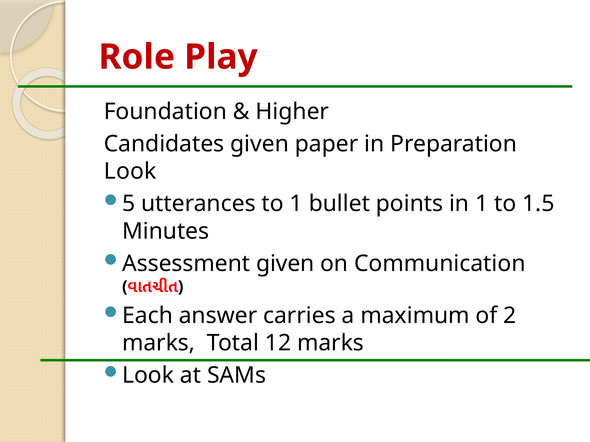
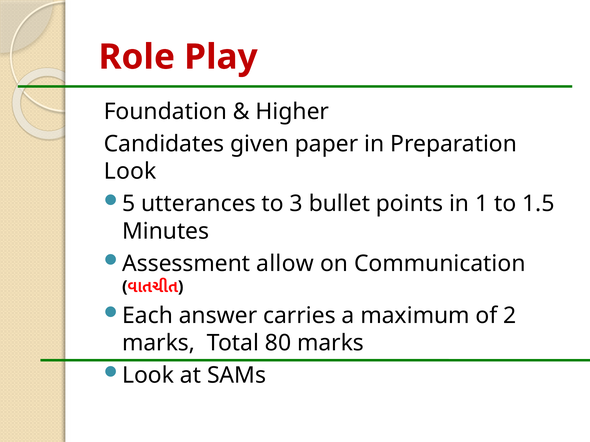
to 1: 1 -> 3 (296, 204)
Assessment given: given -> allow (285, 264)
12: 12 -> 80 (278, 343)
